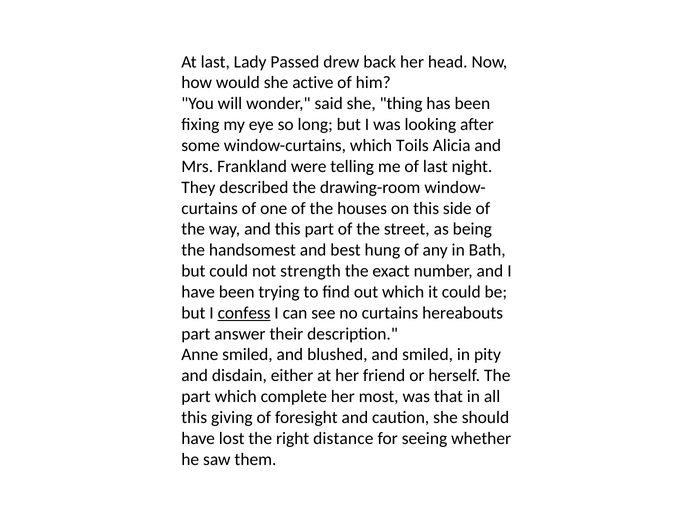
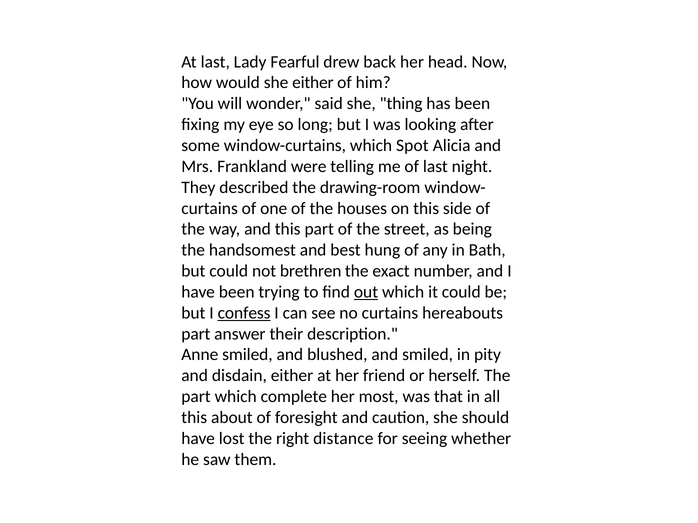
Passed: Passed -> Fearful (295, 62)
she active: active -> either (313, 83)
Toils: Toils -> Spot (412, 146)
strength: strength -> brethren (311, 271)
out underline: none -> present (366, 292)
giving: giving -> about (232, 418)
